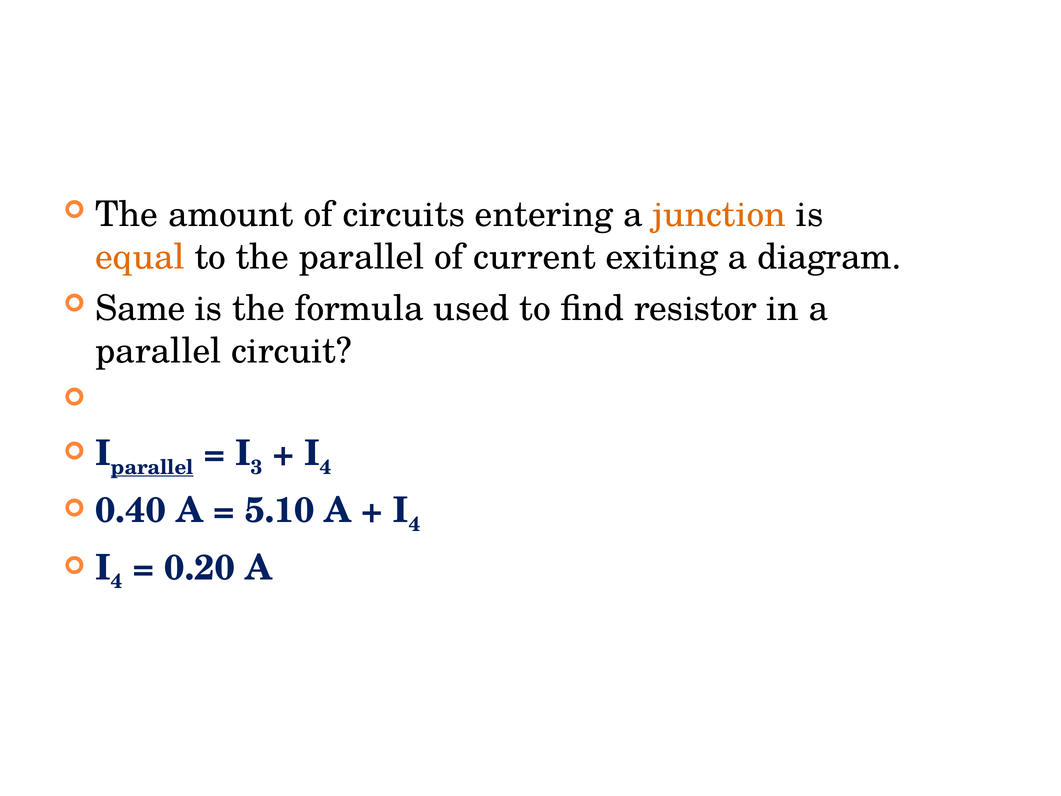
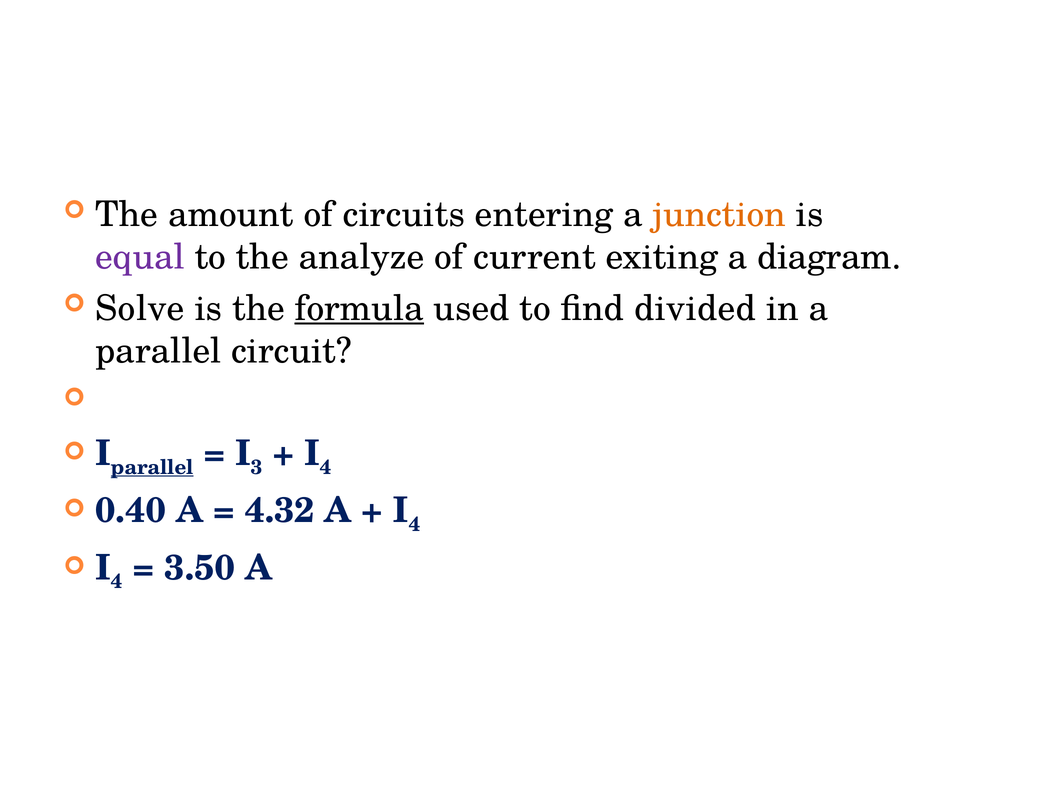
equal colour: orange -> purple (140, 257)
the parallel: parallel -> analyze (361, 257)
Same: Same -> Solve (140, 308)
formula underline: none -> present (359, 308)
resistor: resistor -> divided (695, 308)
5.10: 5.10 -> 4.32 (280, 511)
0.20: 0.20 -> 3.50 (200, 568)
